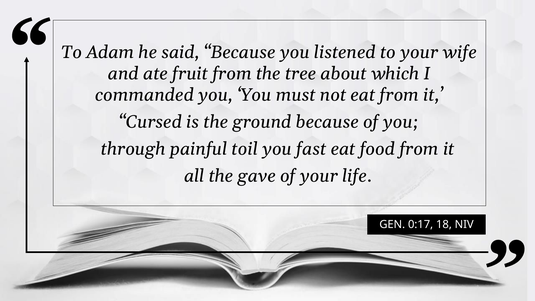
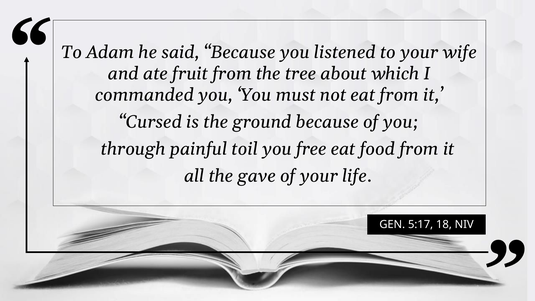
fast: fast -> free (311, 149)
0:17: 0:17 -> 5:17 (421, 224)
